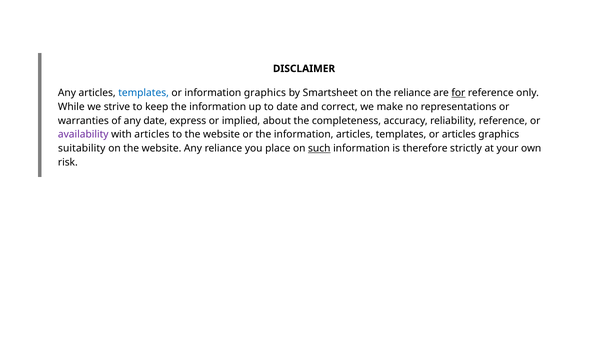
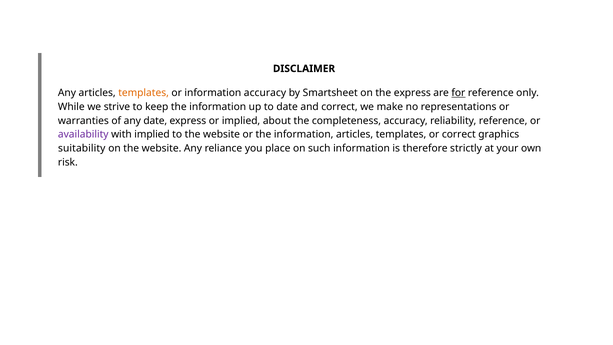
templates colour: blue -> orange (144, 93)
information graphics: graphics -> accuracy (265, 93)
the reliance: reliance -> express (412, 93)
with articles: articles -> implied (152, 135)
or articles: articles -> correct (459, 135)
such underline: present -> none (319, 148)
